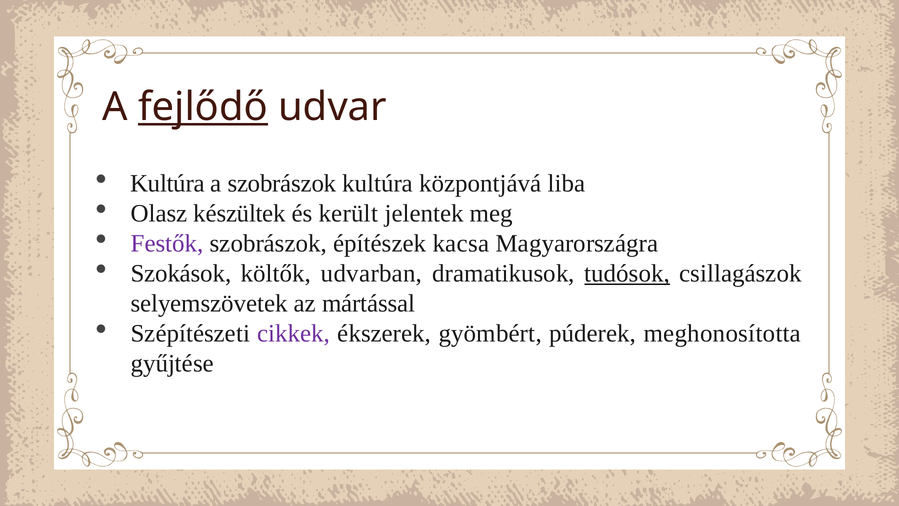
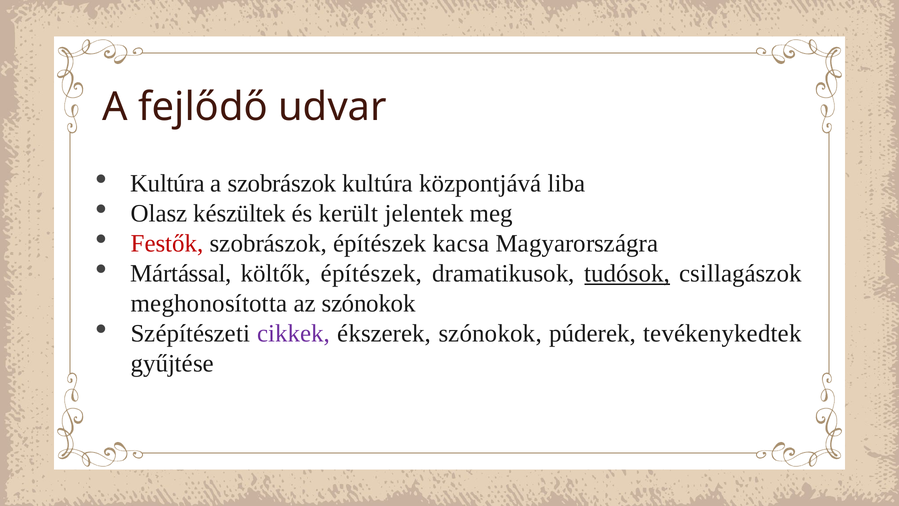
fejlődő underline: present -> none (203, 107)
Festők colour: purple -> red (167, 243)
Szokások: Szokások -> Mártással (181, 273)
költők udvarban: udvarban -> építészek (372, 273)
selyemszövetek: selyemszövetek -> meghonosította (209, 303)
az mártással: mártással -> szónokok (369, 303)
ékszerek gyömbért: gyömbért -> szónokok (490, 333)
meghonosította: meghonosította -> tevékenykedtek (722, 333)
